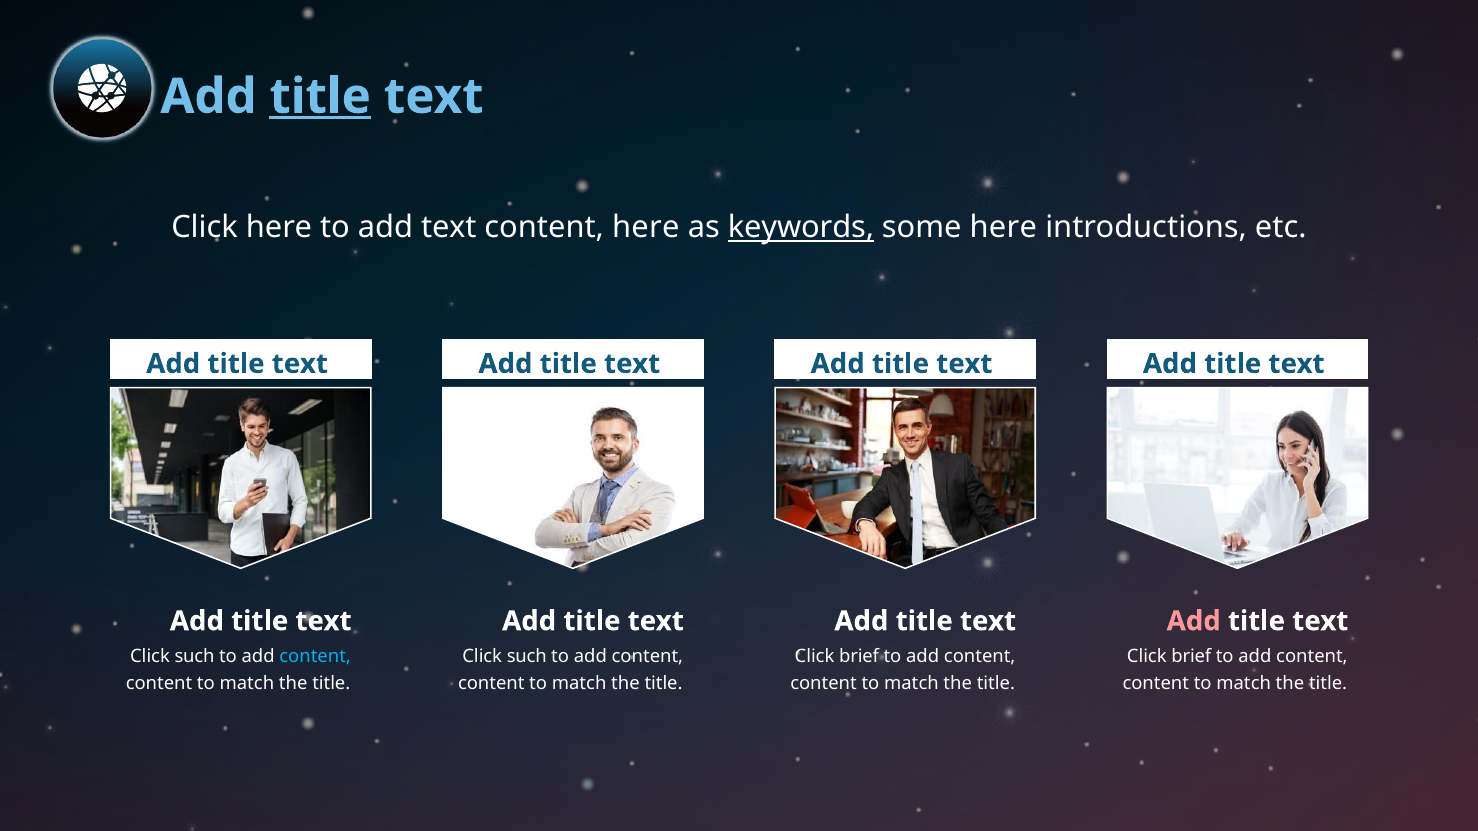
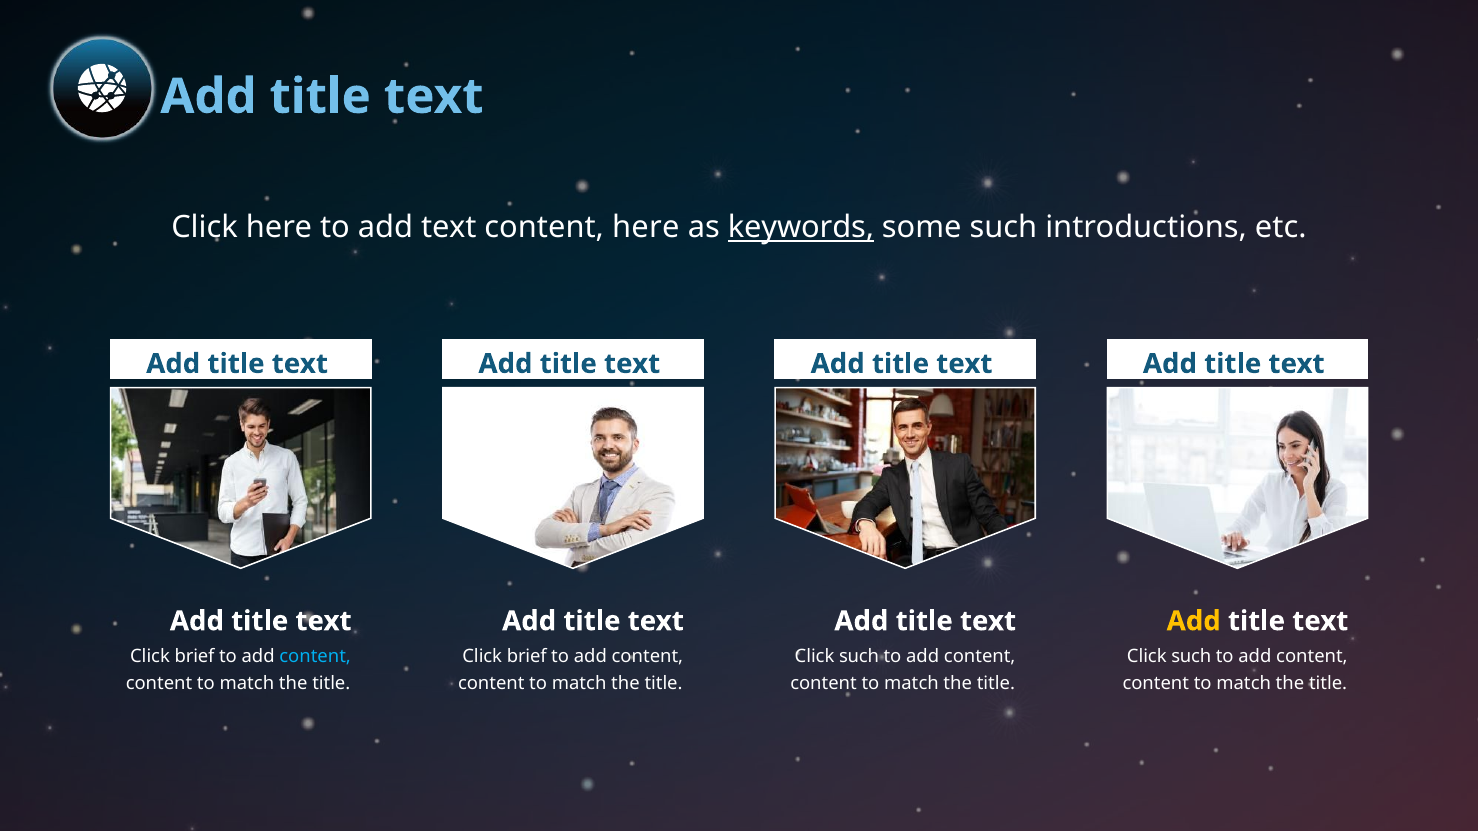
title underline: present -> none (320, 97)
some here: here -> such (1003, 228)
Add colour: pink -> yellow (1194, 621)
such: such -> brief (195, 656)
such: such -> brief (527, 656)
brief: brief -> such (859, 656)
brief: brief -> such (1191, 656)
